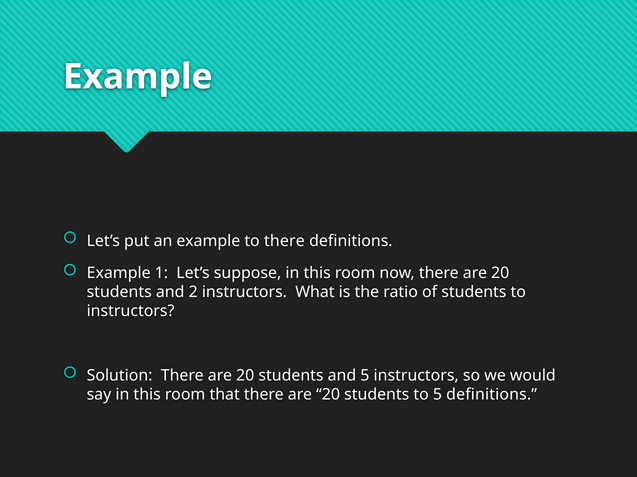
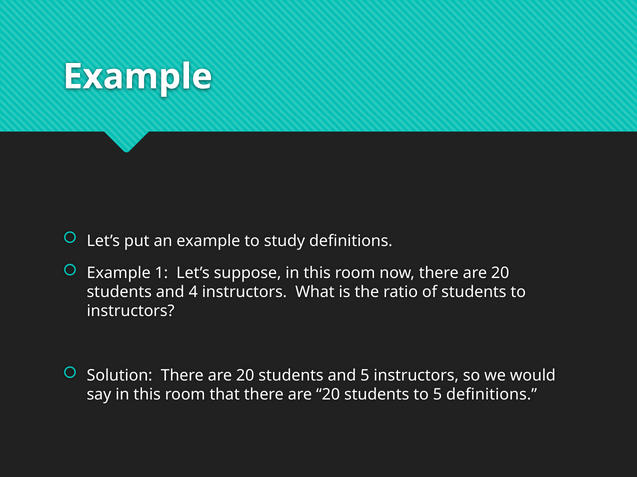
to there: there -> study (285, 241)
2: 2 -> 4 (193, 292)
